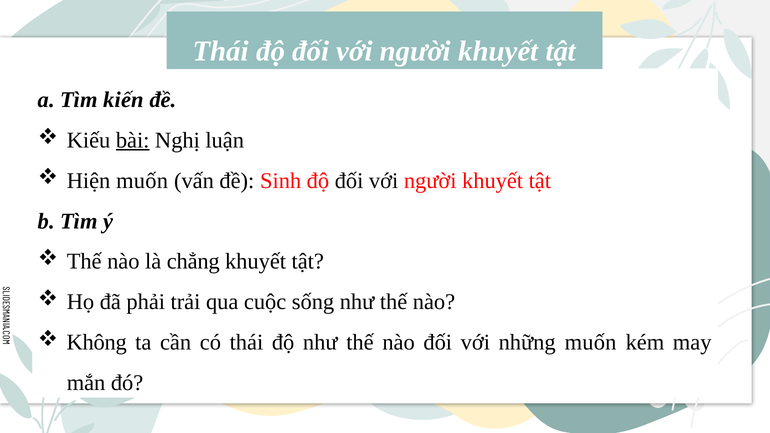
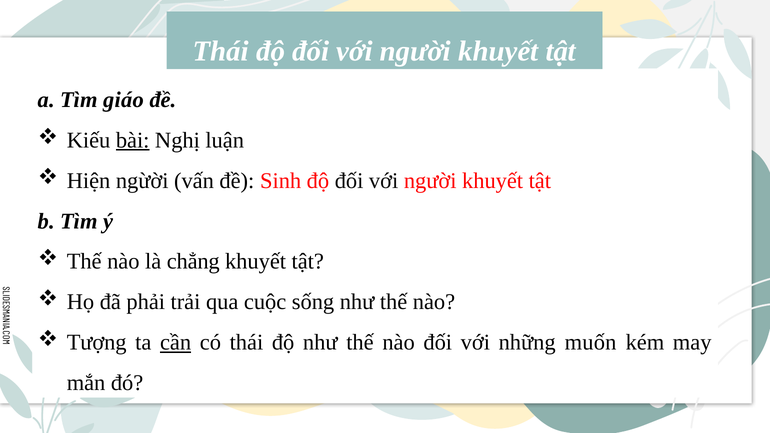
kiến: kiến -> giáo (124, 100)
Hiện muốn: muốn -> ngừời (142, 181)
Không: Không -> Tượng (97, 343)
cần underline: none -> present (176, 343)
